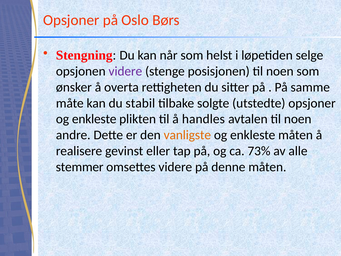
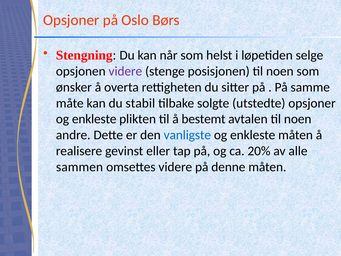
handles: handles -> bestemt (204, 119)
vanligste colour: orange -> blue (187, 135)
73%: 73% -> 20% (259, 151)
stemmer: stemmer -> sammen (80, 167)
